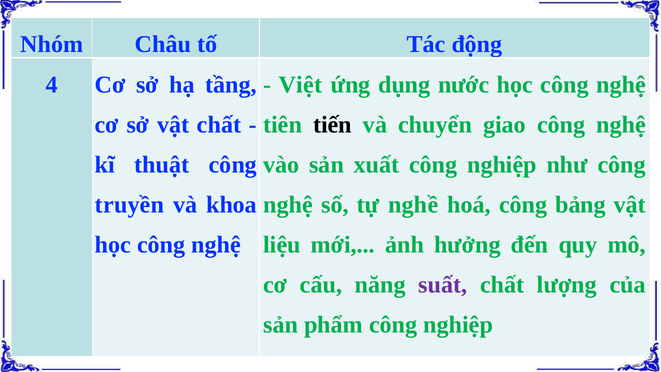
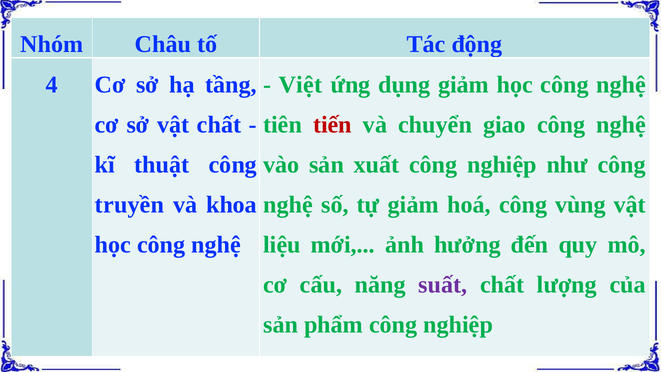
dụng nước: nước -> giảm (464, 85)
tiến colour: black -> red (332, 125)
tự nghề: nghề -> giảm (413, 205)
bảng: bảng -> vùng (580, 205)
